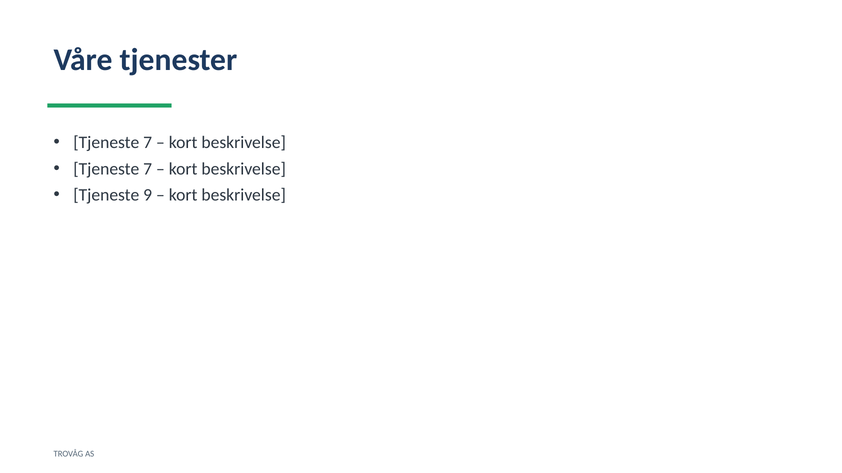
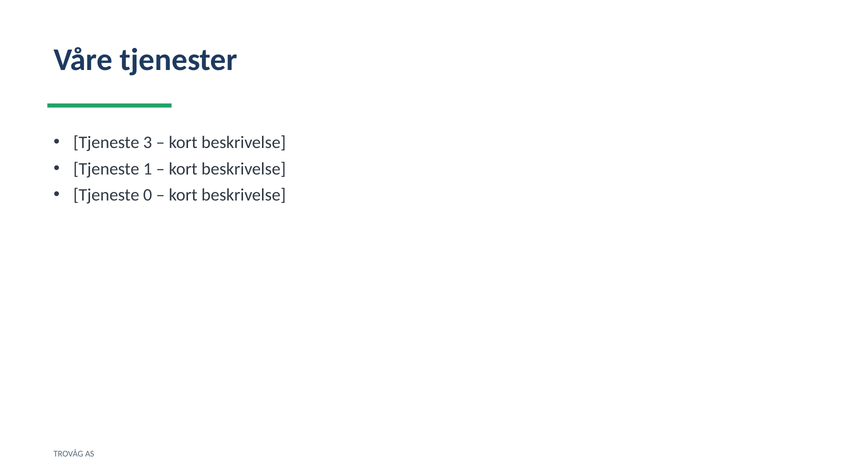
7: 7 -> 3 (148, 143)
7: 7 -> 1 (148, 169)
9: 9 -> 0 (148, 195)
